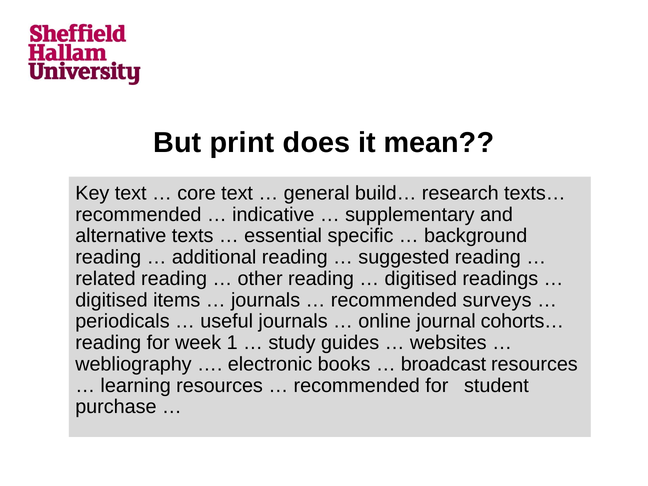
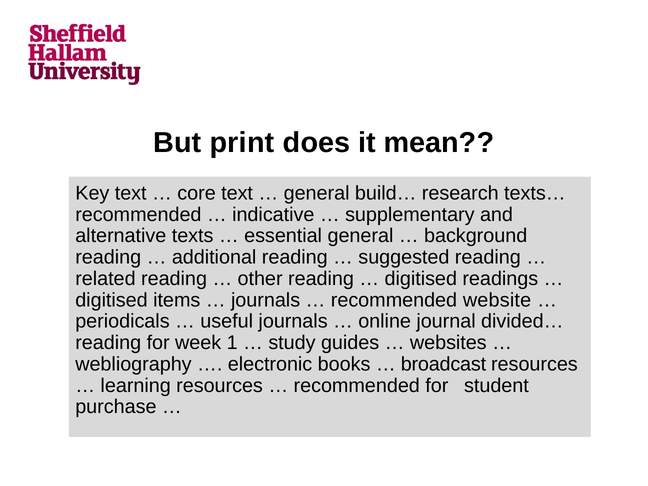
essential specific: specific -> general (360, 236)
surveys: surveys -> website (497, 300)
cohorts…: cohorts… -> divided… (522, 321)
